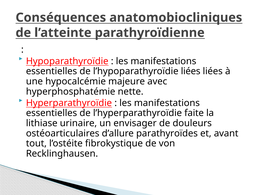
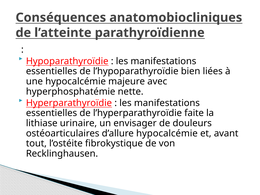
l’hypoparathyroïdie liées: liées -> bien (191, 71)
d’allure parathyroïdes: parathyroïdes -> hypocalcémie (167, 133)
